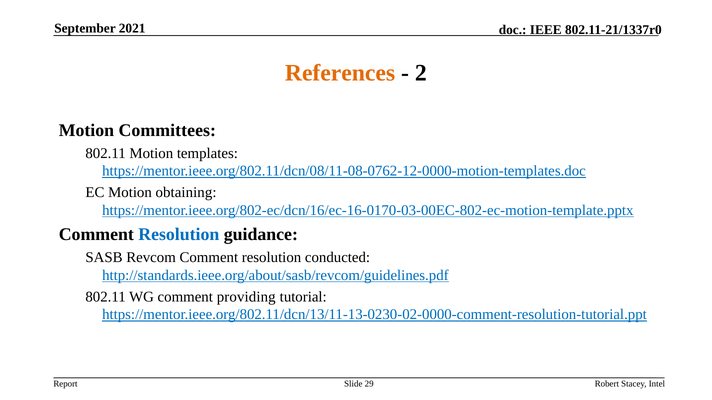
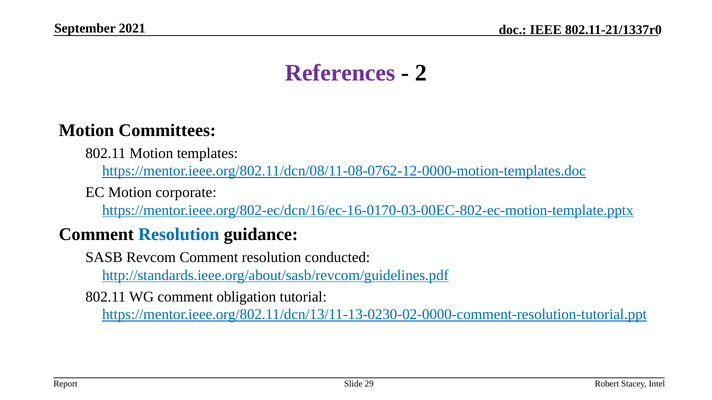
References colour: orange -> purple (340, 73)
obtaining: obtaining -> corporate (186, 193)
providing: providing -> obligation (246, 297)
